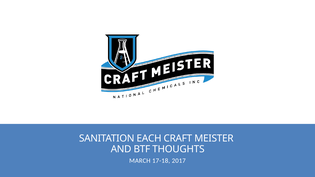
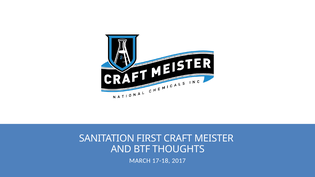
EACH: EACH -> FIRST (149, 139)
